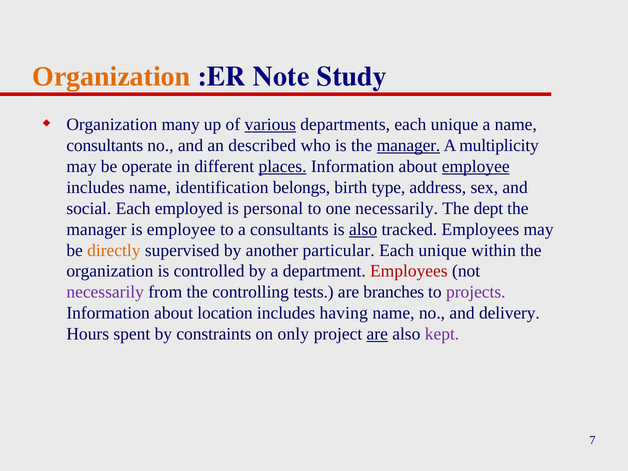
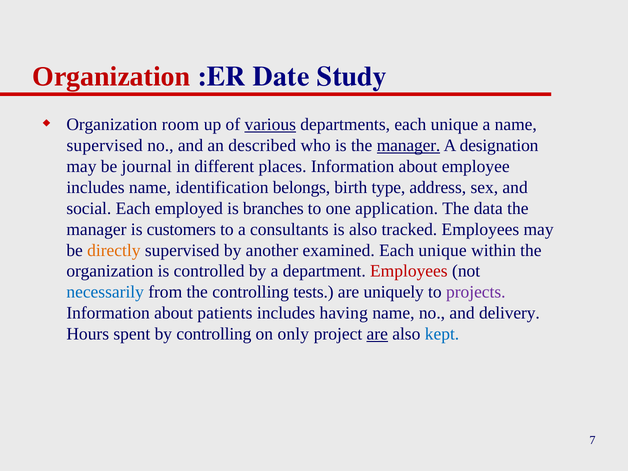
Organization colour: orange -> red (111, 76)
Note: Note -> Date (281, 76)
many: many -> room (180, 125)
consultants: consultants -> supervised (105, 146)
multiplicity: multiplicity -> designation (499, 146)
operate: operate -> journal (147, 167)
places underline: present -> none (283, 167)
employee underline: present -> none (476, 167)
personal: personal -> branches (273, 208)
one necessarily: necessarily -> application (397, 208)
dept: dept -> data (488, 208)
is employee: employee -> customers (181, 229)
also underline: present -> none (363, 229)
particular: particular -> examined (339, 250)
necessarily colour: purple -> blue (105, 292)
branches: branches -> uniquely (394, 292)
location: location -> patients (225, 313)
by constraints: constraints -> controlling (214, 334)
kept colour: purple -> blue (442, 334)
